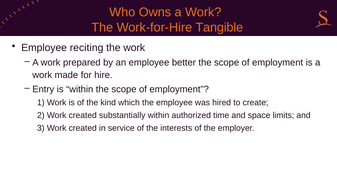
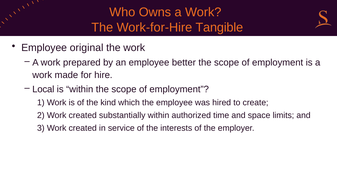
reciting: reciting -> original (87, 48)
Entry: Entry -> Local (43, 89)
